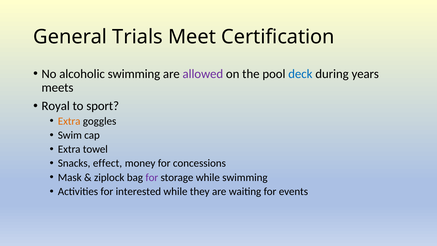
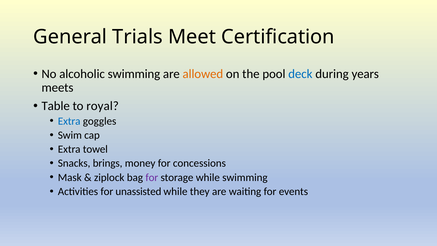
allowed colour: purple -> orange (203, 74)
Royal: Royal -> Table (56, 106)
sport: sport -> royal (103, 106)
Extra colour: orange -> blue (69, 121)
effect: effect -> brings (108, 163)
interested: interested -> unassisted (138, 191)
